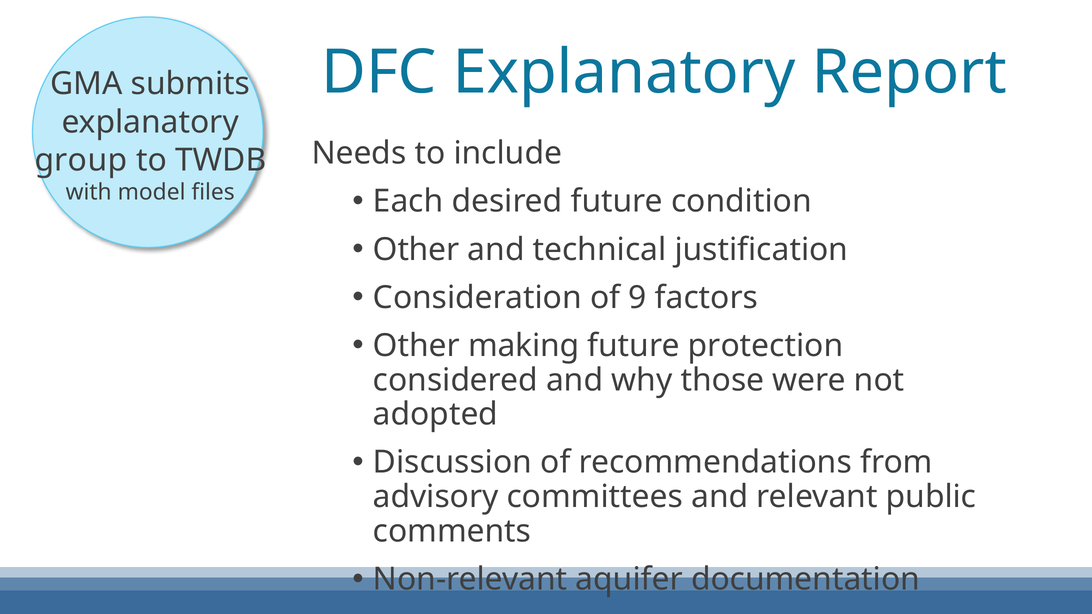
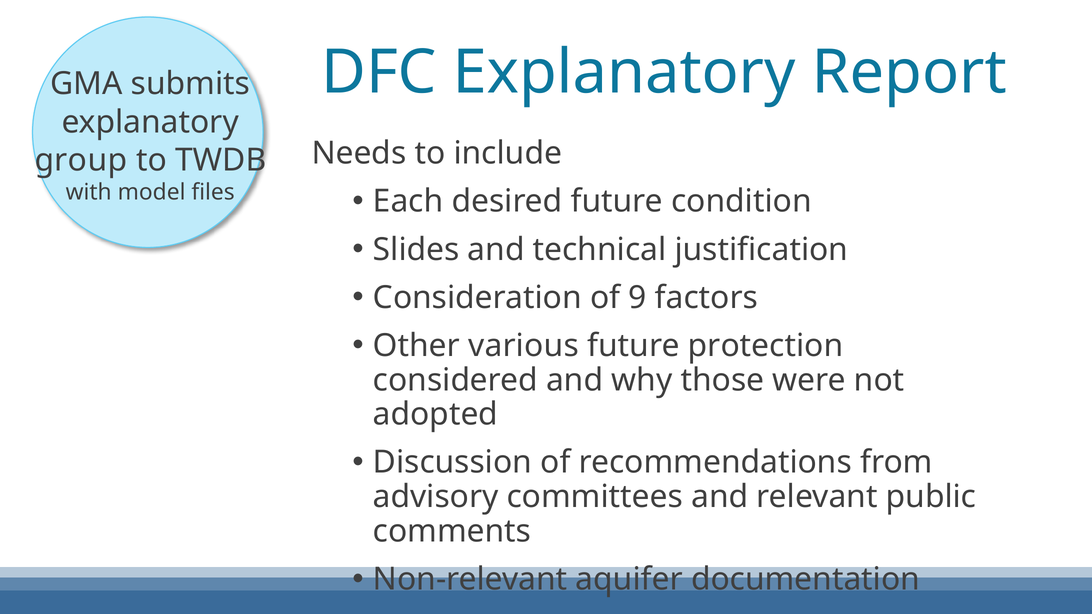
Other: Other -> Slides (416, 250)
making: making -> various (524, 346)
